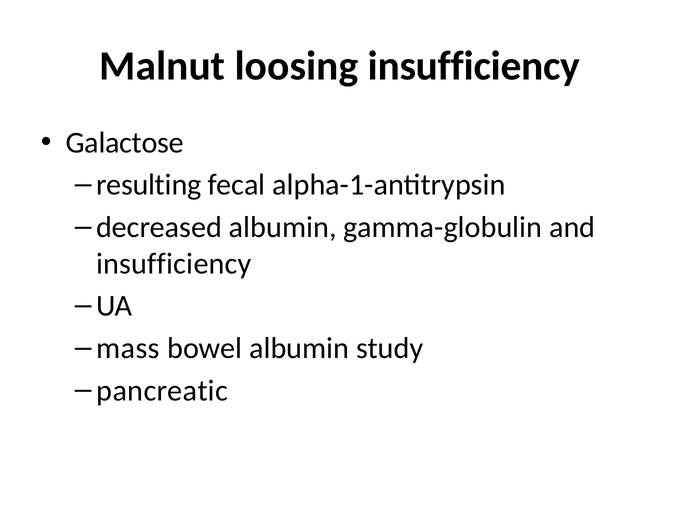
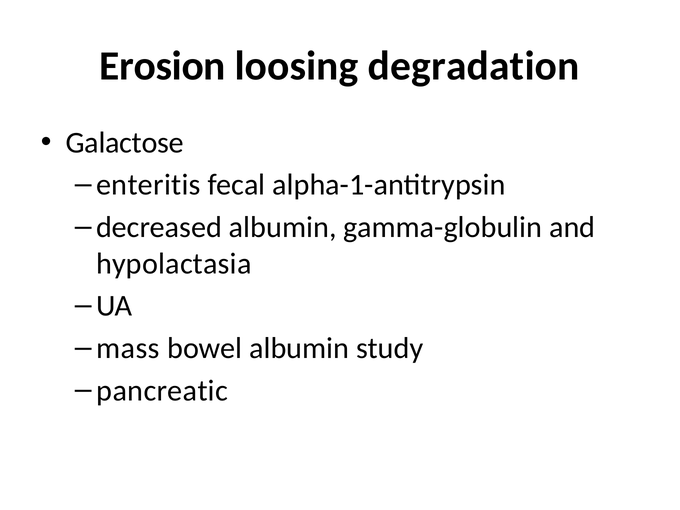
Malnut: Malnut -> Erosion (163, 66)
loosing insufficiency: insufficiency -> degradation (474, 66)
resulting: resulting -> enteritis (148, 185)
insufficiency: insufficiency -> hypolactasia (174, 264)
